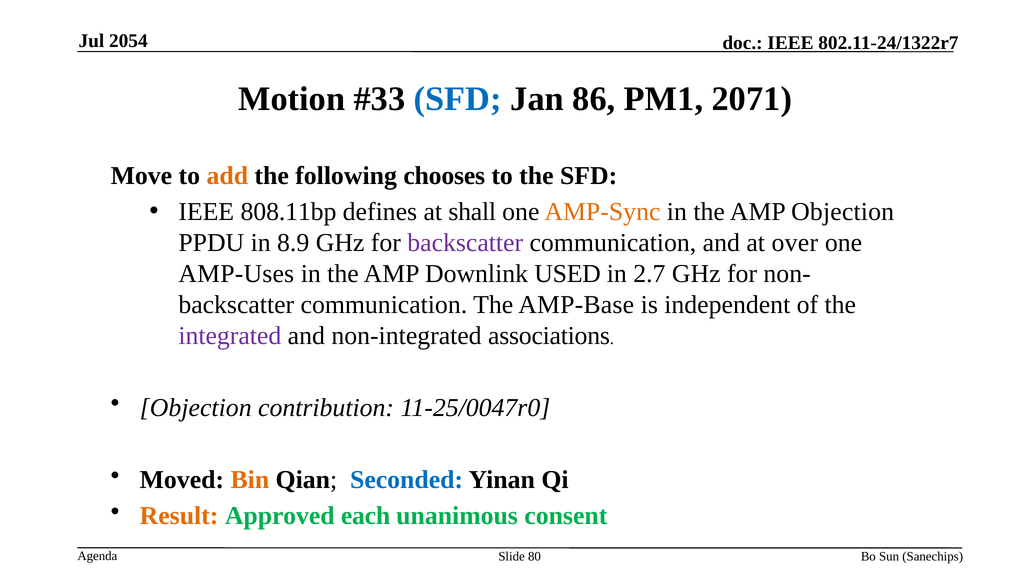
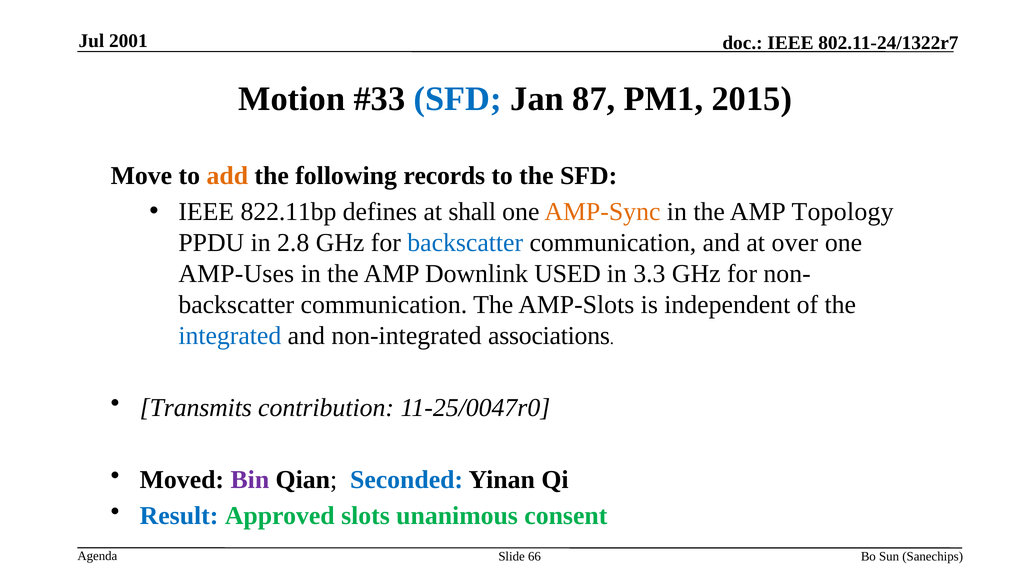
2054: 2054 -> 2001 (128, 41)
86: 86 -> 87 (594, 99)
2071: 2071 -> 2015 (752, 99)
chooses: chooses -> records (444, 176)
808.11bp: 808.11bp -> 822.11bp (289, 212)
AMP Objection: Objection -> Topology (843, 212)
8.9: 8.9 -> 2.8 (293, 243)
backscatter colour: purple -> blue (465, 243)
2.7: 2.7 -> 3.3 (649, 274)
AMP-Base: AMP-Base -> AMP-Slots (576, 305)
integrated colour: purple -> blue (230, 335)
Objection: Objection -> Transmits (196, 408)
Bin colour: orange -> purple (250, 480)
Result colour: orange -> blue (179, 516)
each: each -> slots (365, 516)
80: 80 -> 66 (534, 556)
